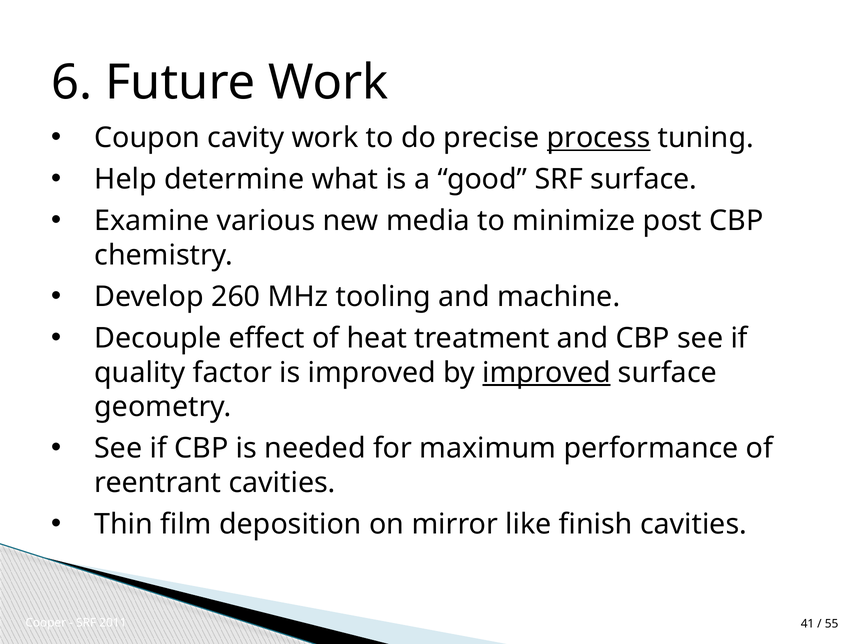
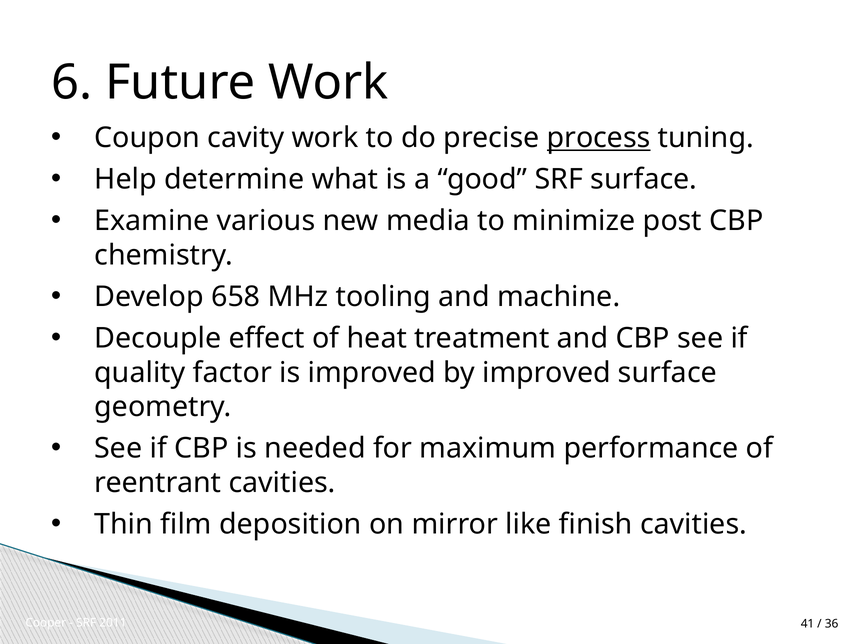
260: 260 -> 658 (236, 297)
improved underline: present -> none (547, 373)
55: 55 -> 36 (832, 624)
